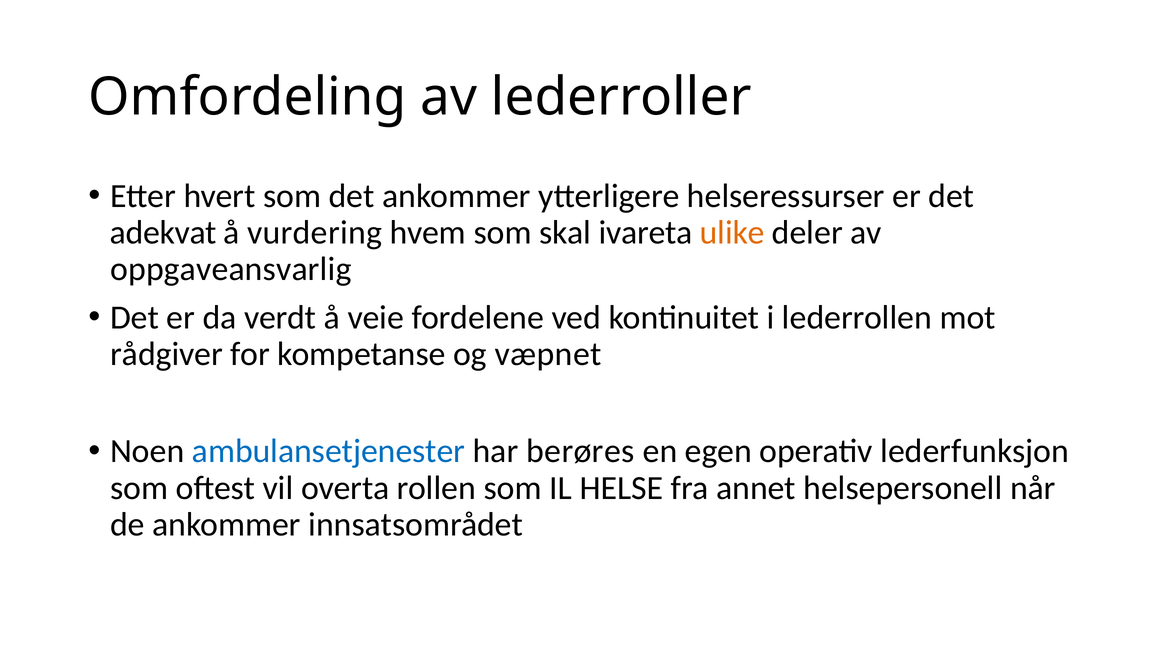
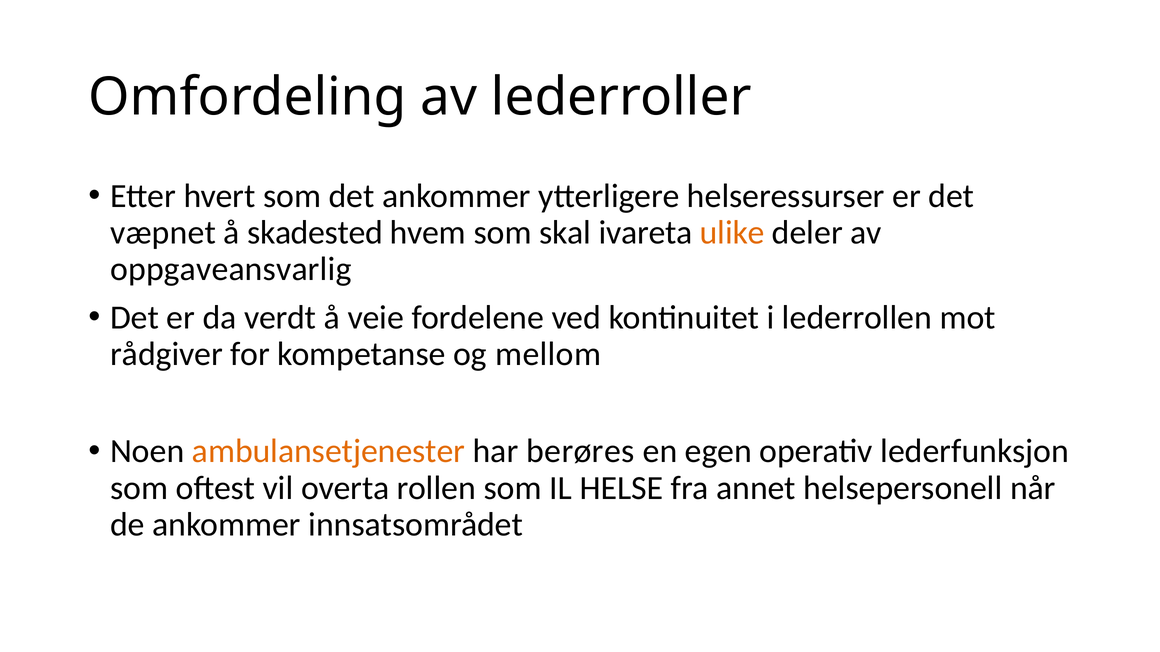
adekvat: adekvat -> væpnet (163, 233)
vurdering: vurdering -> skadested (315, 233)
væpnet: væpnet -> mellom (548, 354)
ambulansetjenester colour: blue -> orange (329, 452)
